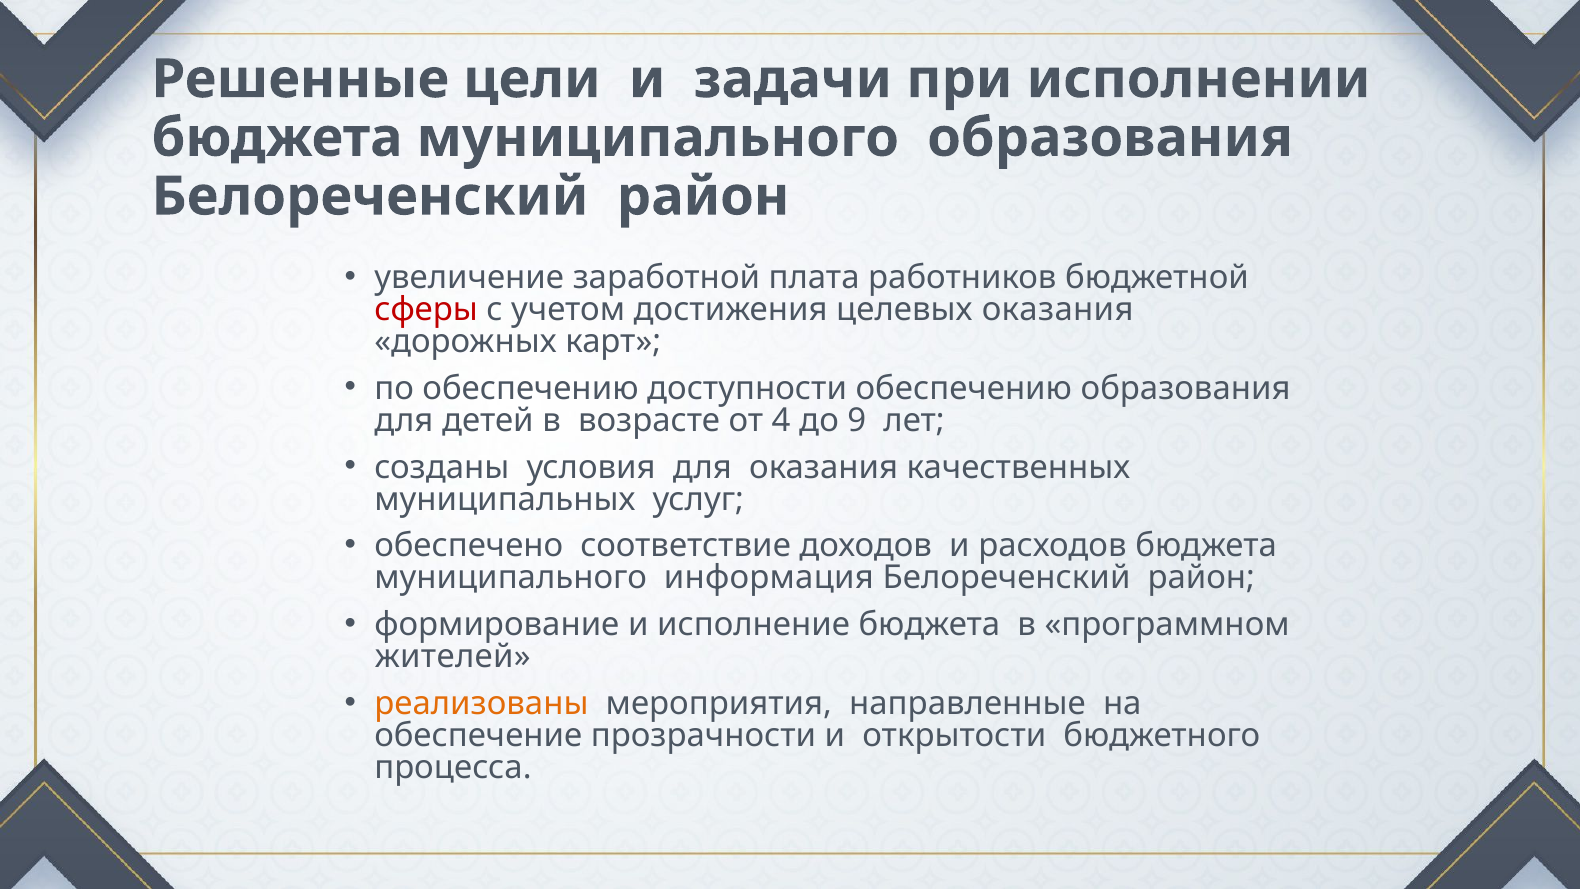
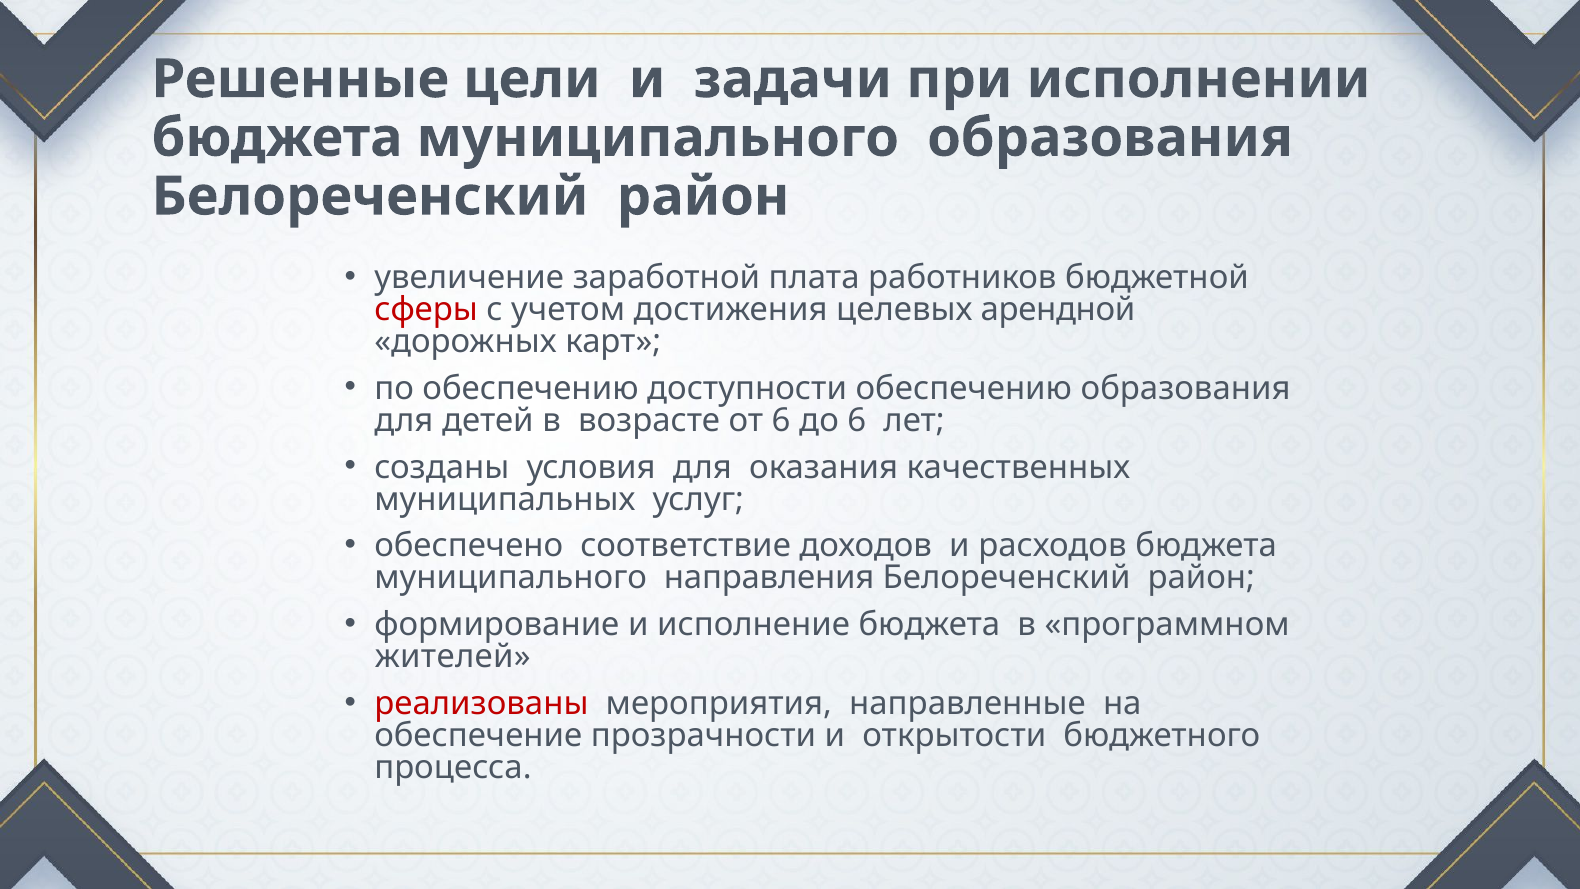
целевых оказания: оказания -> арендной (1058, 309)
от 4: 4 -> 6 (781, 420)
до 9: 9 -> 6 (857, 420)
информация: информация -> направления (769, 578)
реализованы colour: orange -> red (481, 703)
